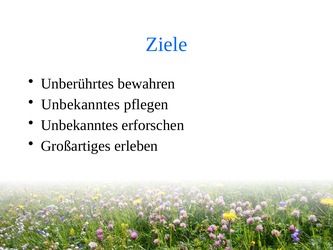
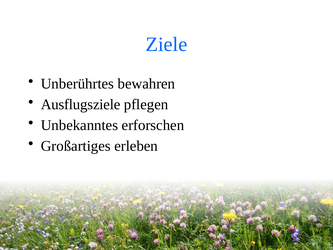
Unbekanntes: Unbekanntes -> Ausflugsziele (81, 104)
